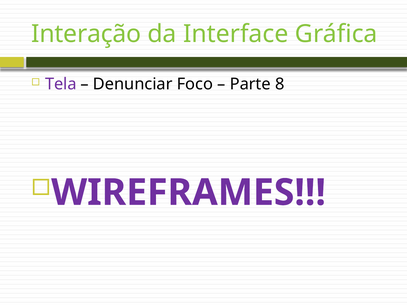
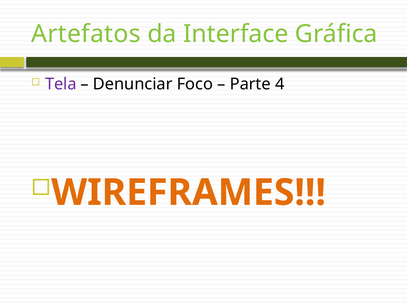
Interação: Interação -> Artefatos (86, 34)
8: 8 -> 4 (280, 84)
WIREFRAMES colour: purple -> orange (189, 193)
